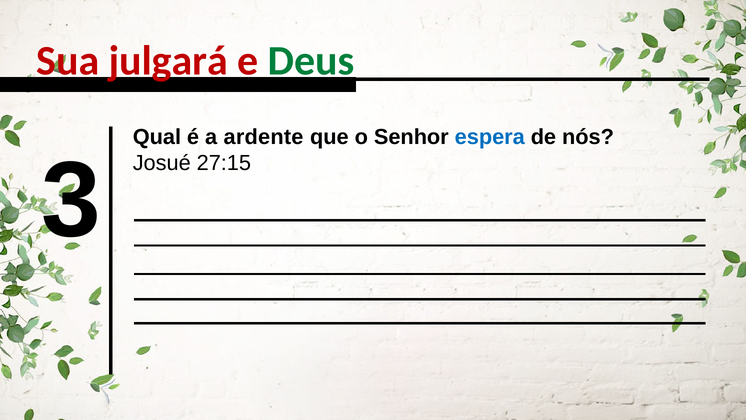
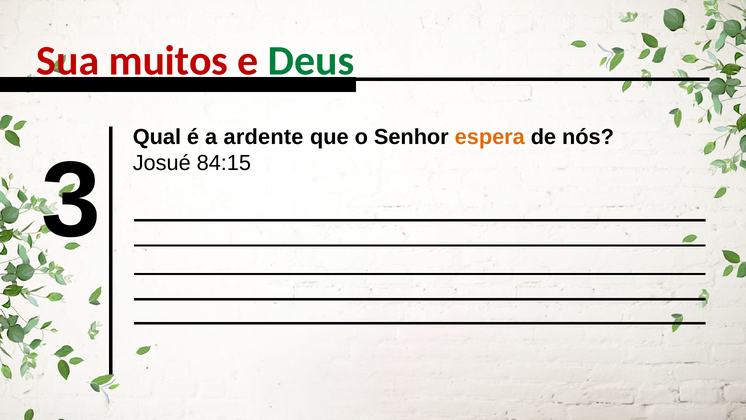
julgará: julgará -> muitos (168, 61)
espera colour: blue -> orange (490, 137)
27:15: 27:15 -> 84:15 (224, 163)
